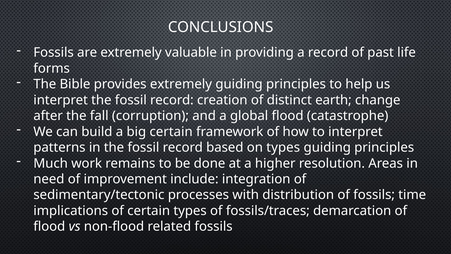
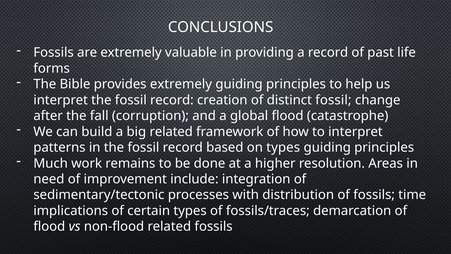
distinct earth: earth -> fossil (333, 100)
big certain: certain -> related (171, 132)
